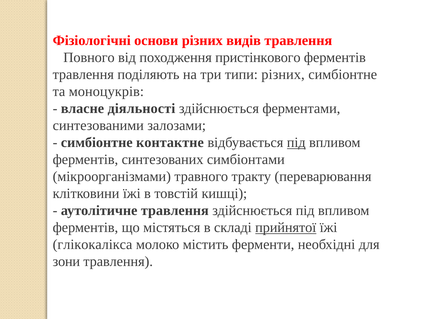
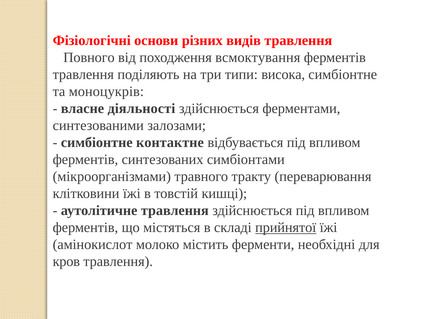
пристінкового: пристінкового -> всмоктування (258, 57)
типи різних: різних -> висока (283, 74)
під underline: present -> none (296, 142)
глікокалікса: глікокалікса -> амінокислот (93, 244)
зони: зони -> кров (66, 261)
